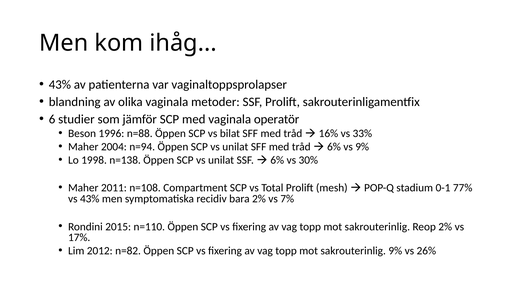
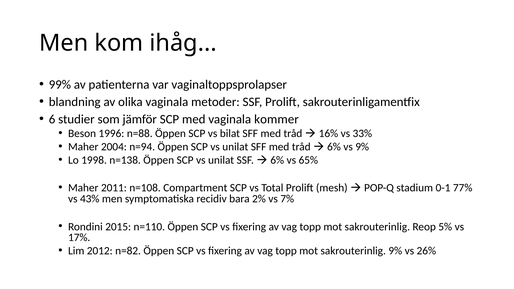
43%: 43% -> 99% (60, 85)
operatör: operatör -> kommer (277, 119)
30%: 30% -> 65% (308, 160)
Reop 2%: 2% -> 5% (445, 227)
